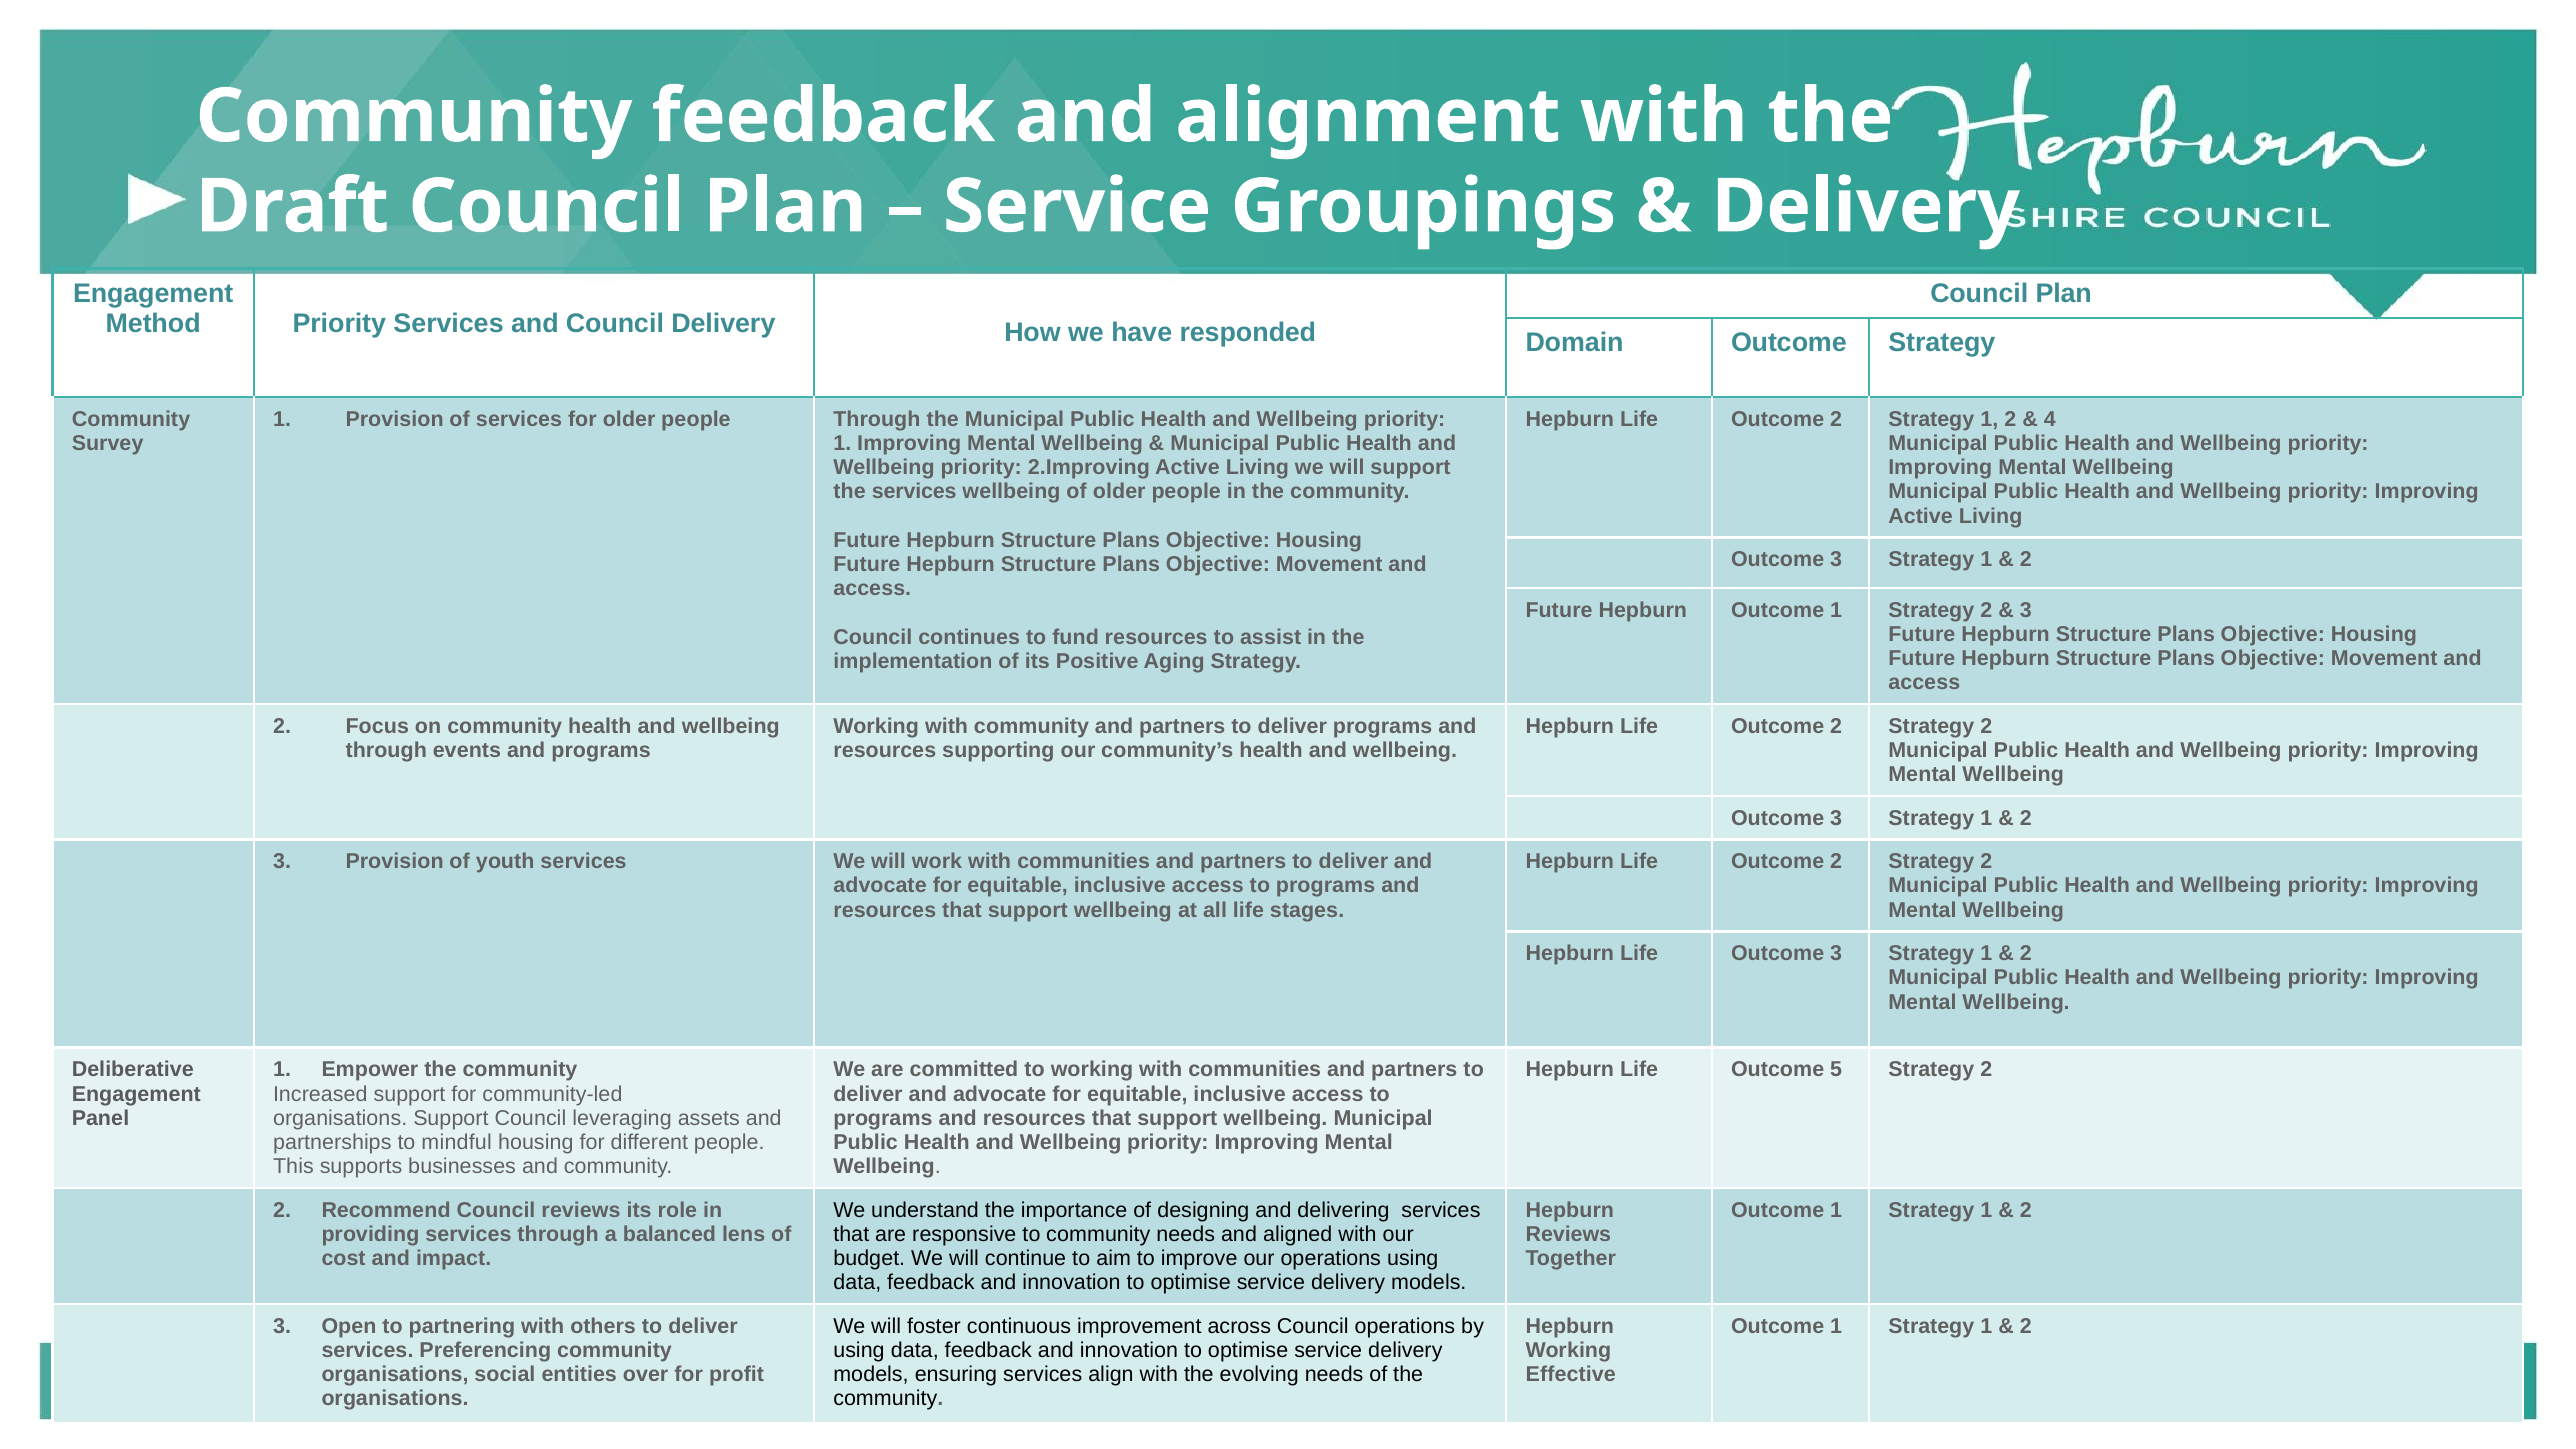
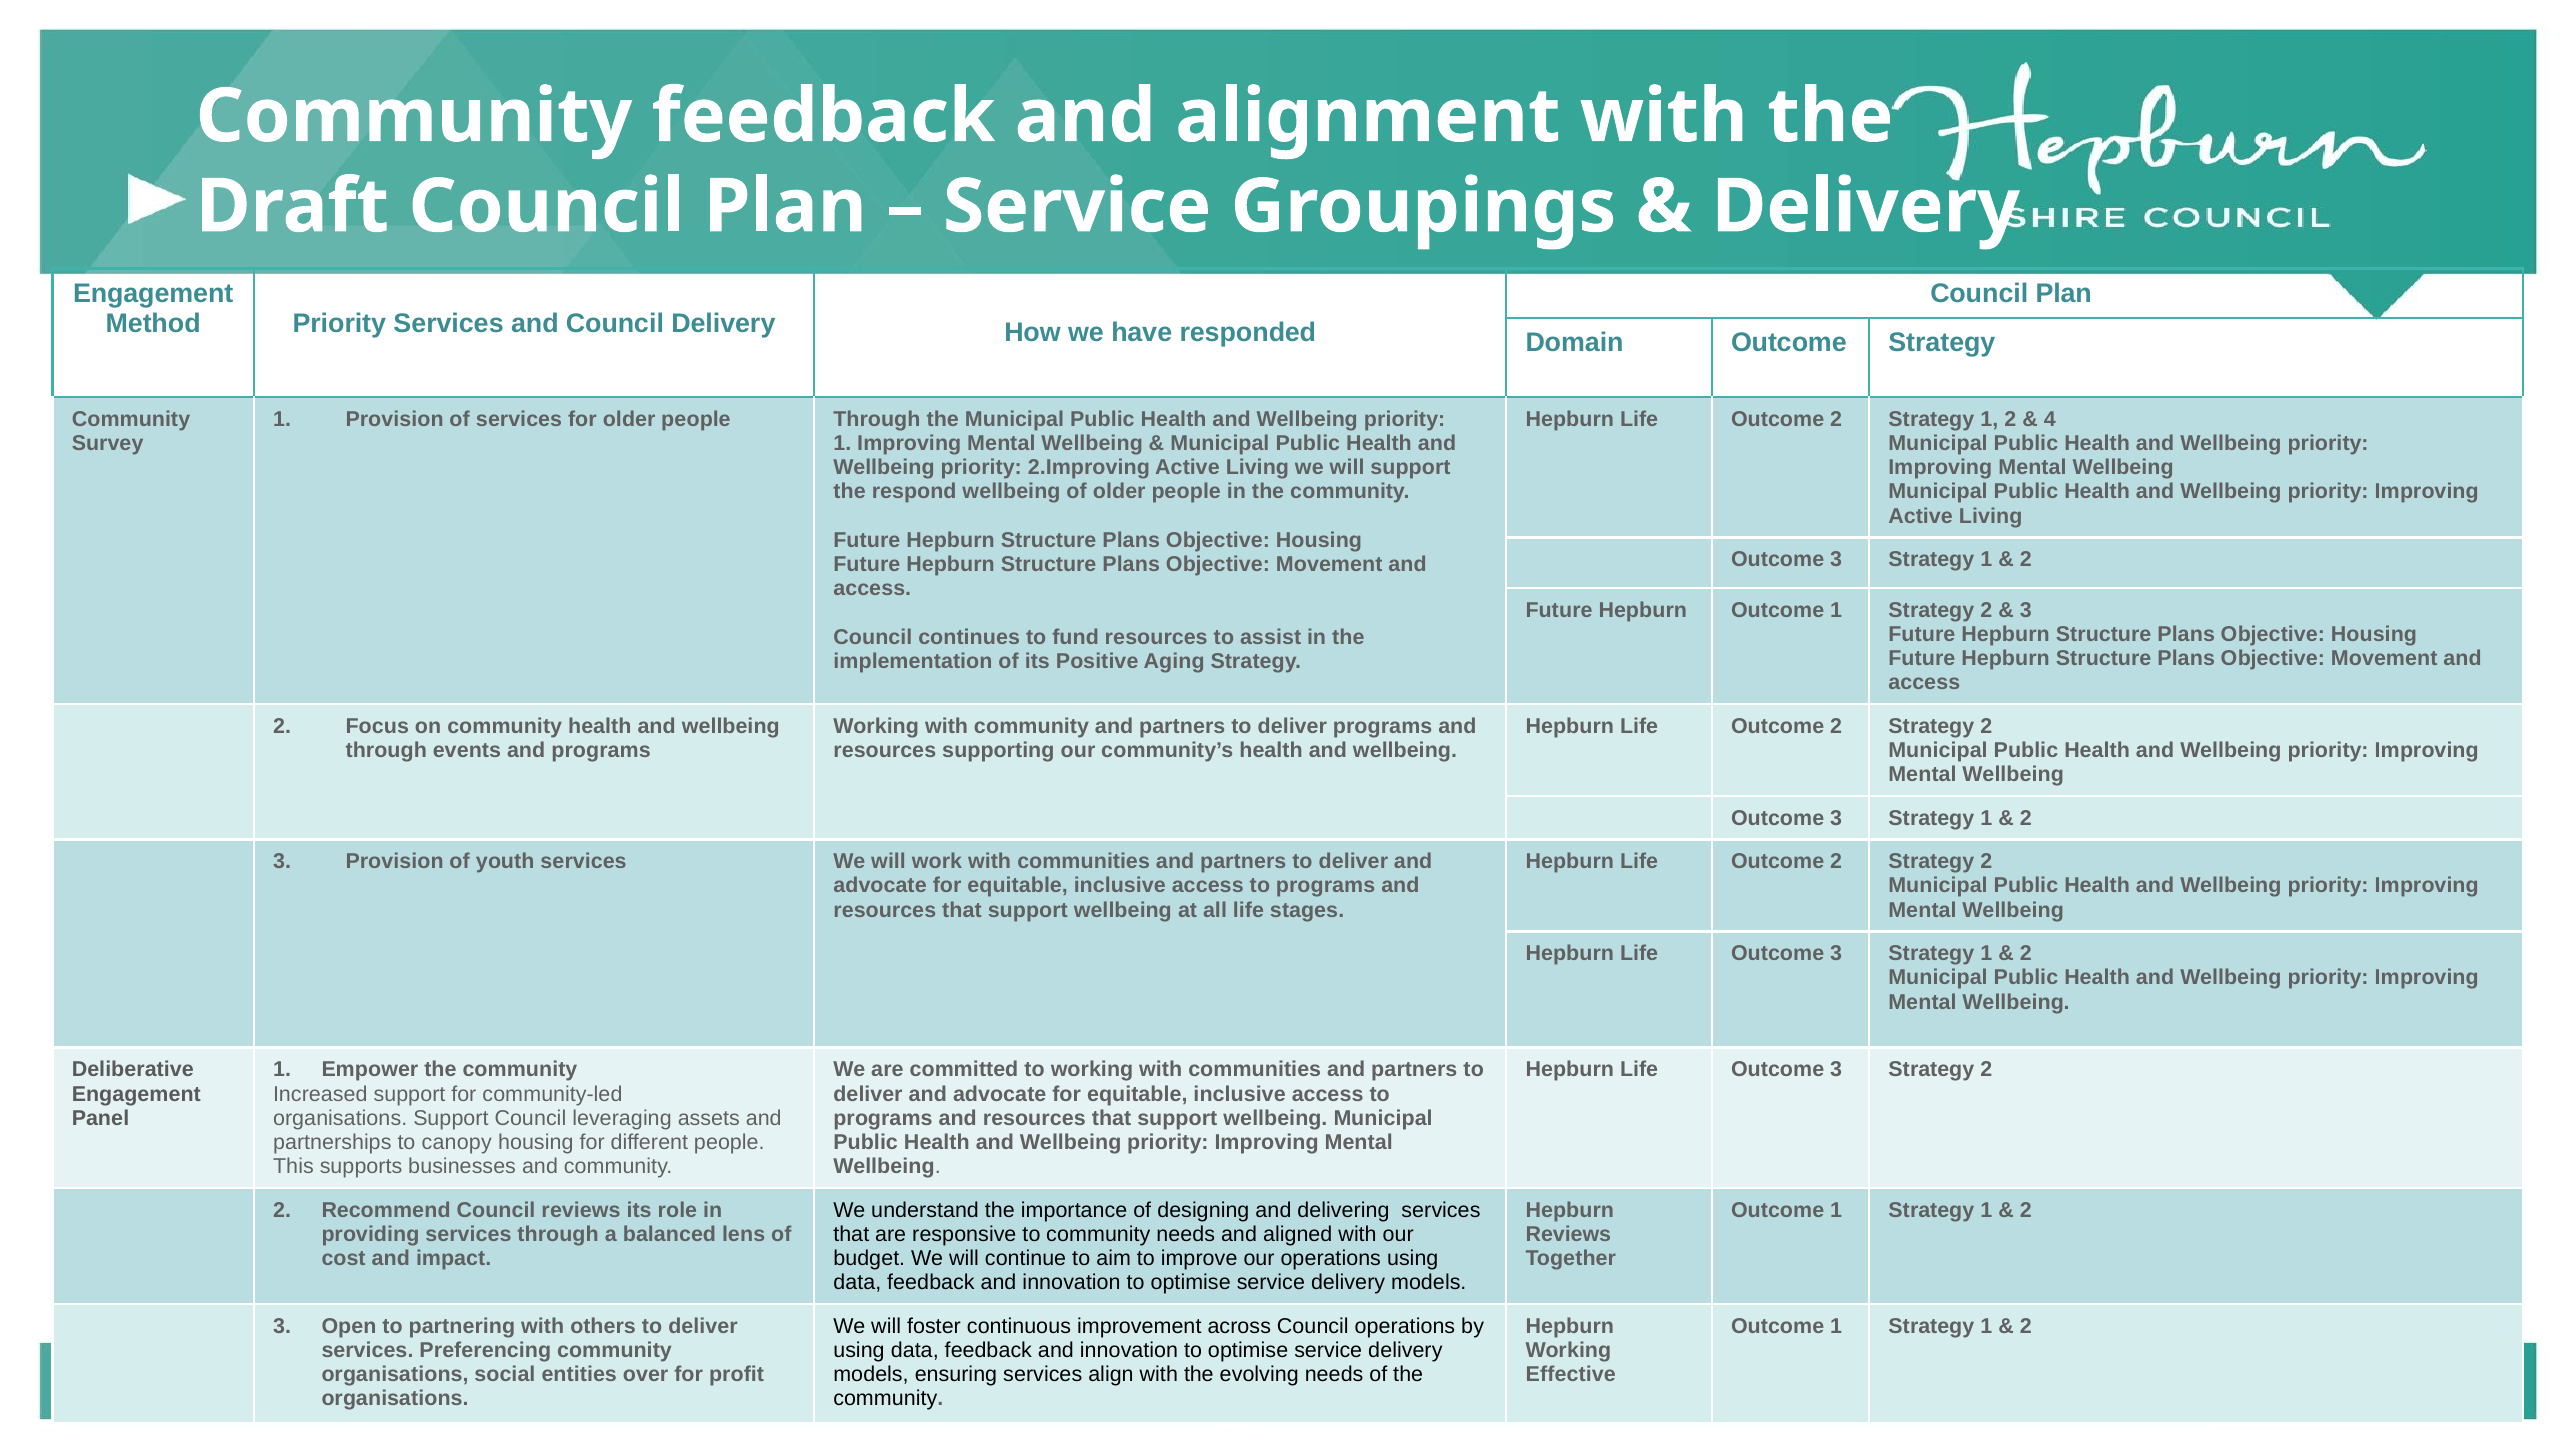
the services: services -> respond (914, 492)
5: 5 -> 3 (1836, 1070)
mindful: mindful -> canopy (457, 1142)
